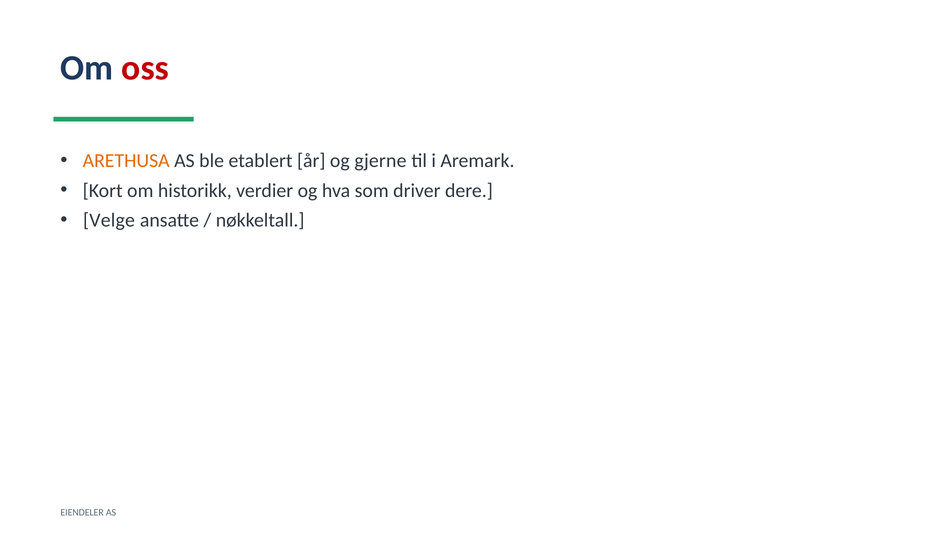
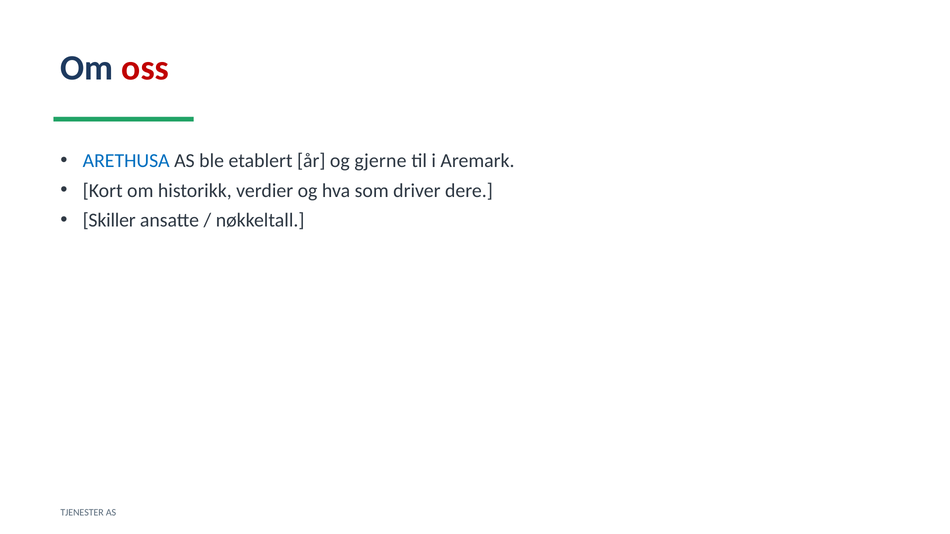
ARETHUSA colour: orange -> blue (126, 161)
Velge: Velge -> Skiller (109, 220)
EIENDELER: EIENDELER -> TJENESTER (82, 513)
